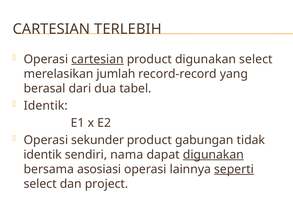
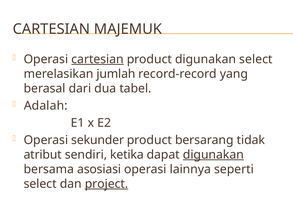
TERLEBIH: TERLEBIH -> MAJEMUK (128, 29)
Identik: Identik -> Adalah (46, 106)
gabungan: gabungan -> bersarang (204, 140)
identik: identik -> atribut (43, 155)
nama: nama -> ketika (127, 155)
seperti underline: present -> none (234, 170)
project underline: none -> present (107, 184)
